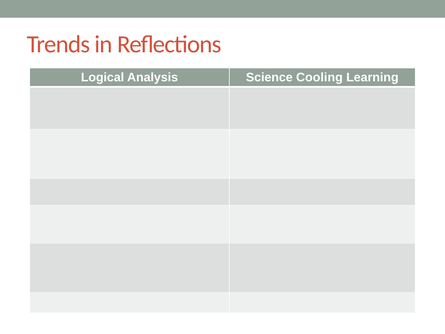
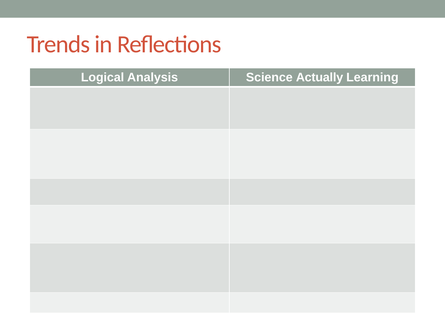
Cooling: Cooling -> Actually (320, 77)
